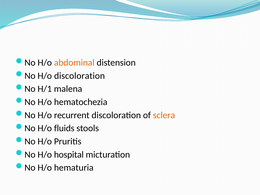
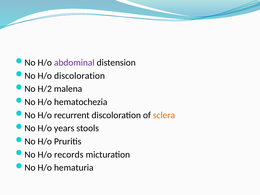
abdominal colour: orange -> purple (74, 63)
H/1: H/1 -> H/2 (45, 89)
fluids: fluids -> years (64, 128)
hospital: hospital -> records (69, 155)
